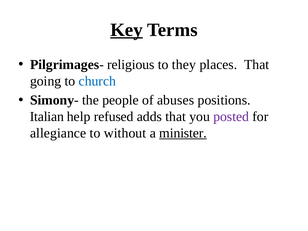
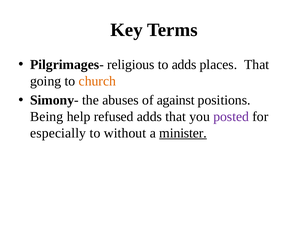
Key underline: present -> none (127, 30)
to they: they -> adds (184, 65)
church colour: blue -> orange (97, 81)
people: people -> abuses (121, 100)
abuses: abuses -> against (176, 100)
Italian: Italian -> Being (47, 117)
allegiance: allegiance -> especially (58, 133)
